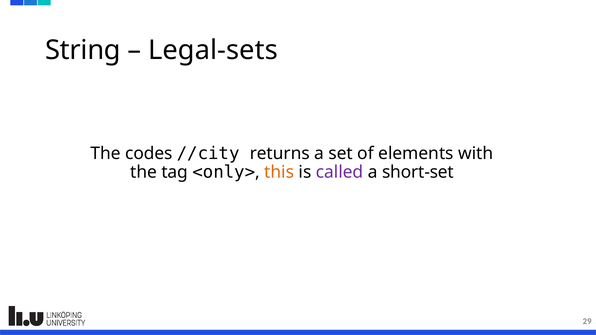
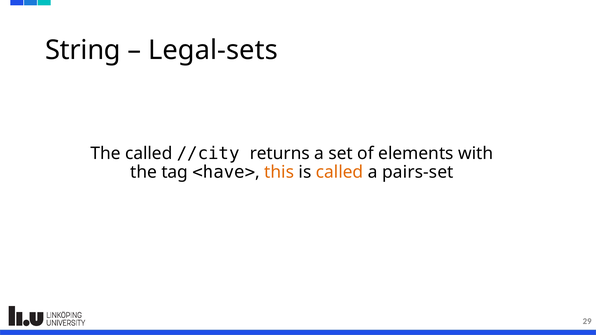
The codes: codes -> called (149, 153)
<only>: <only> -> <have> (224, 172)
called colour: purple -> orange (340, 172)
short-set: short-set -> pairs-set (418, 172)
